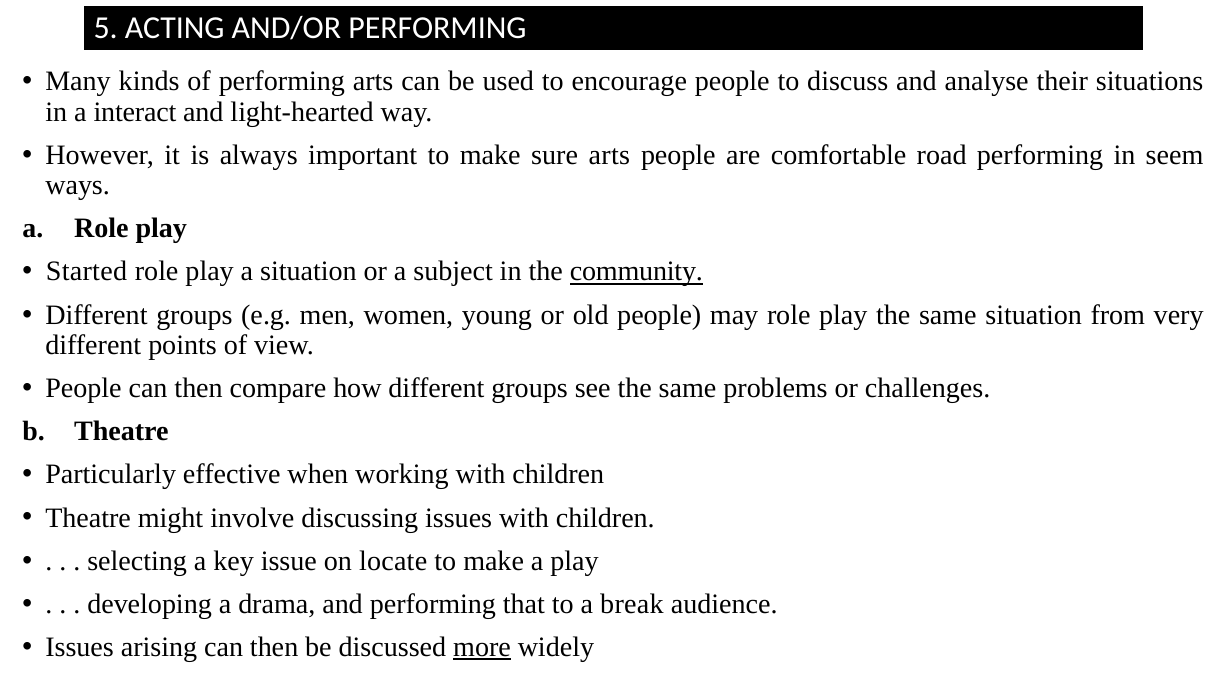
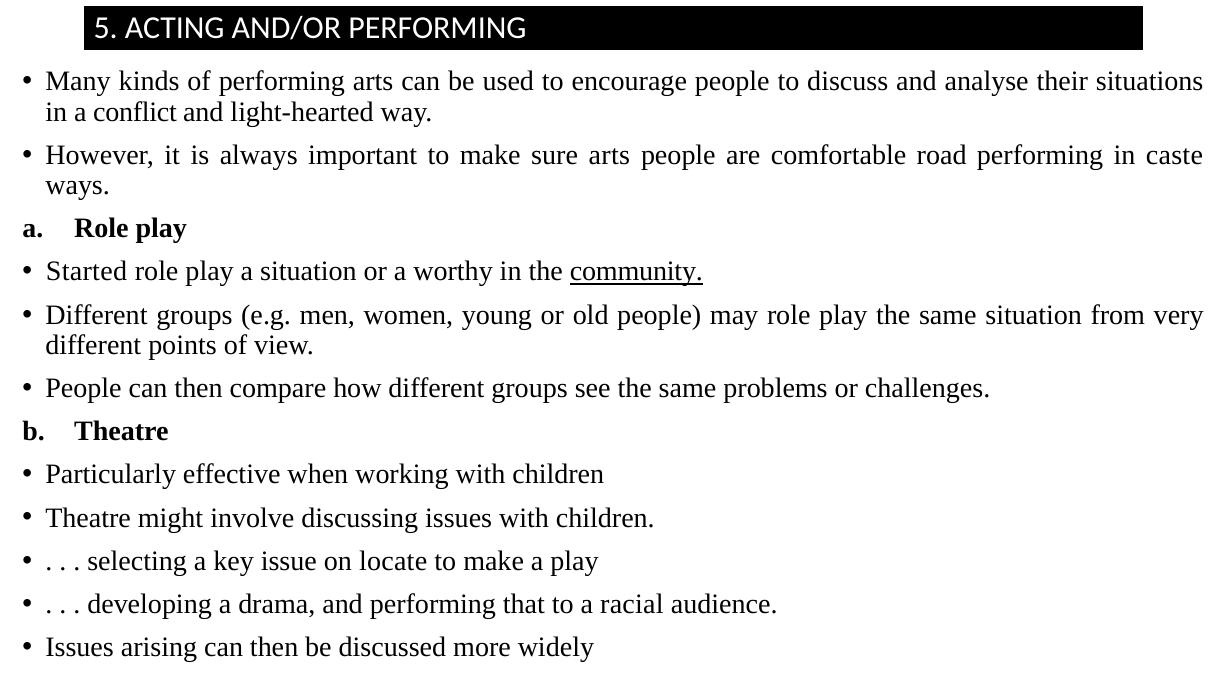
interact: interact -> conflict (135, 112)
seem: seem -> caste (1174, 155)
subject: subject -> worthy (453, 272)
break: break -> racial (632, 604)
more underline: present -> none (482, 647)
